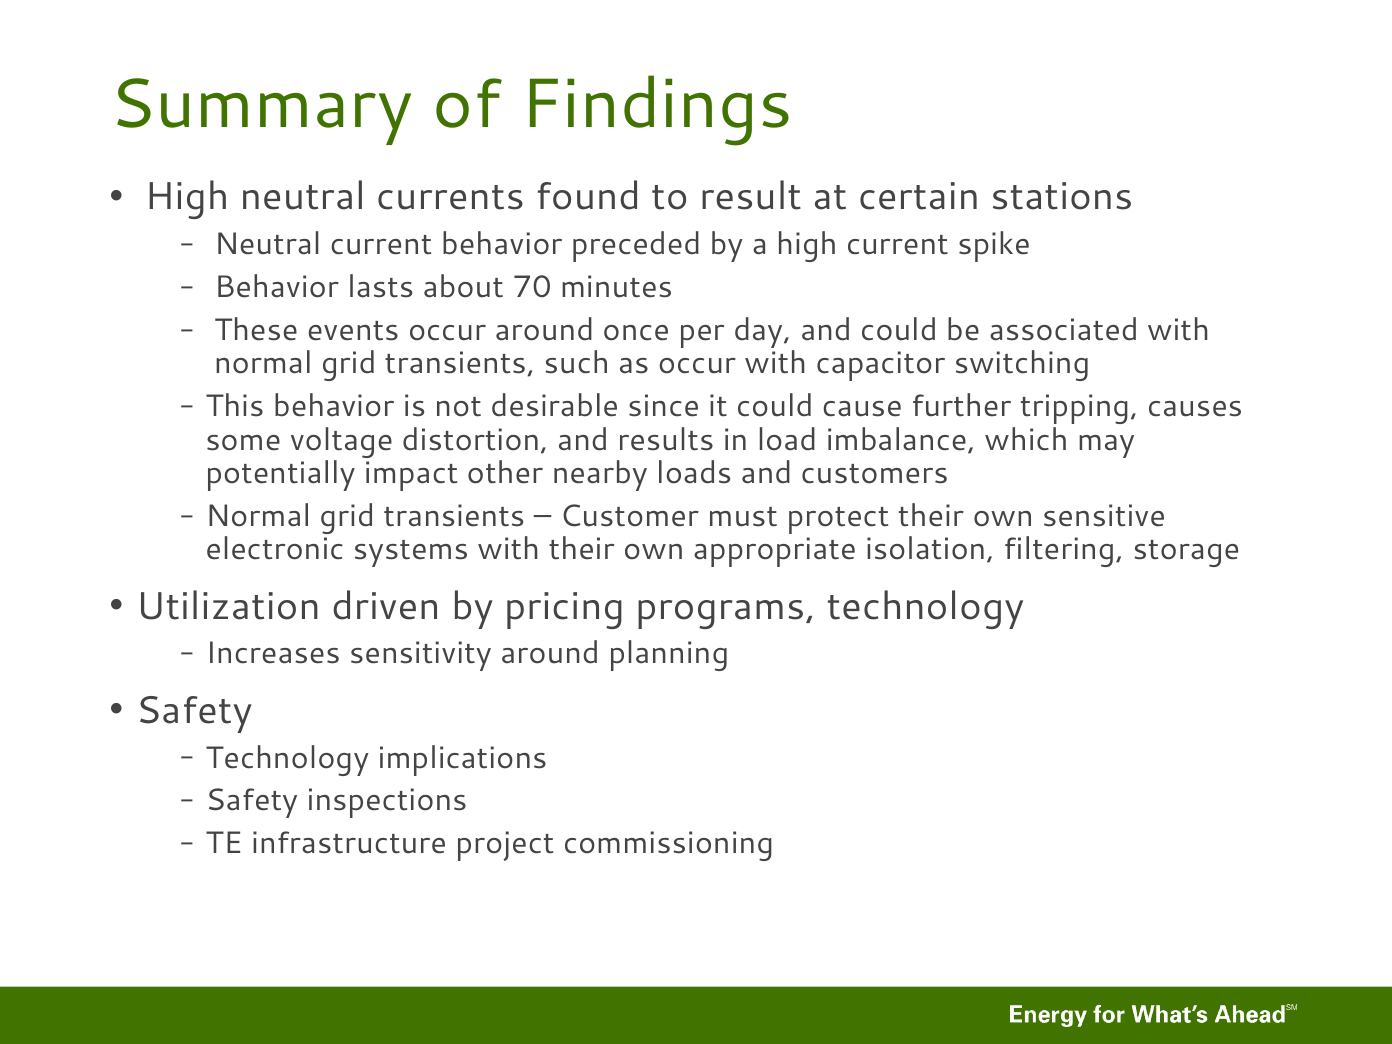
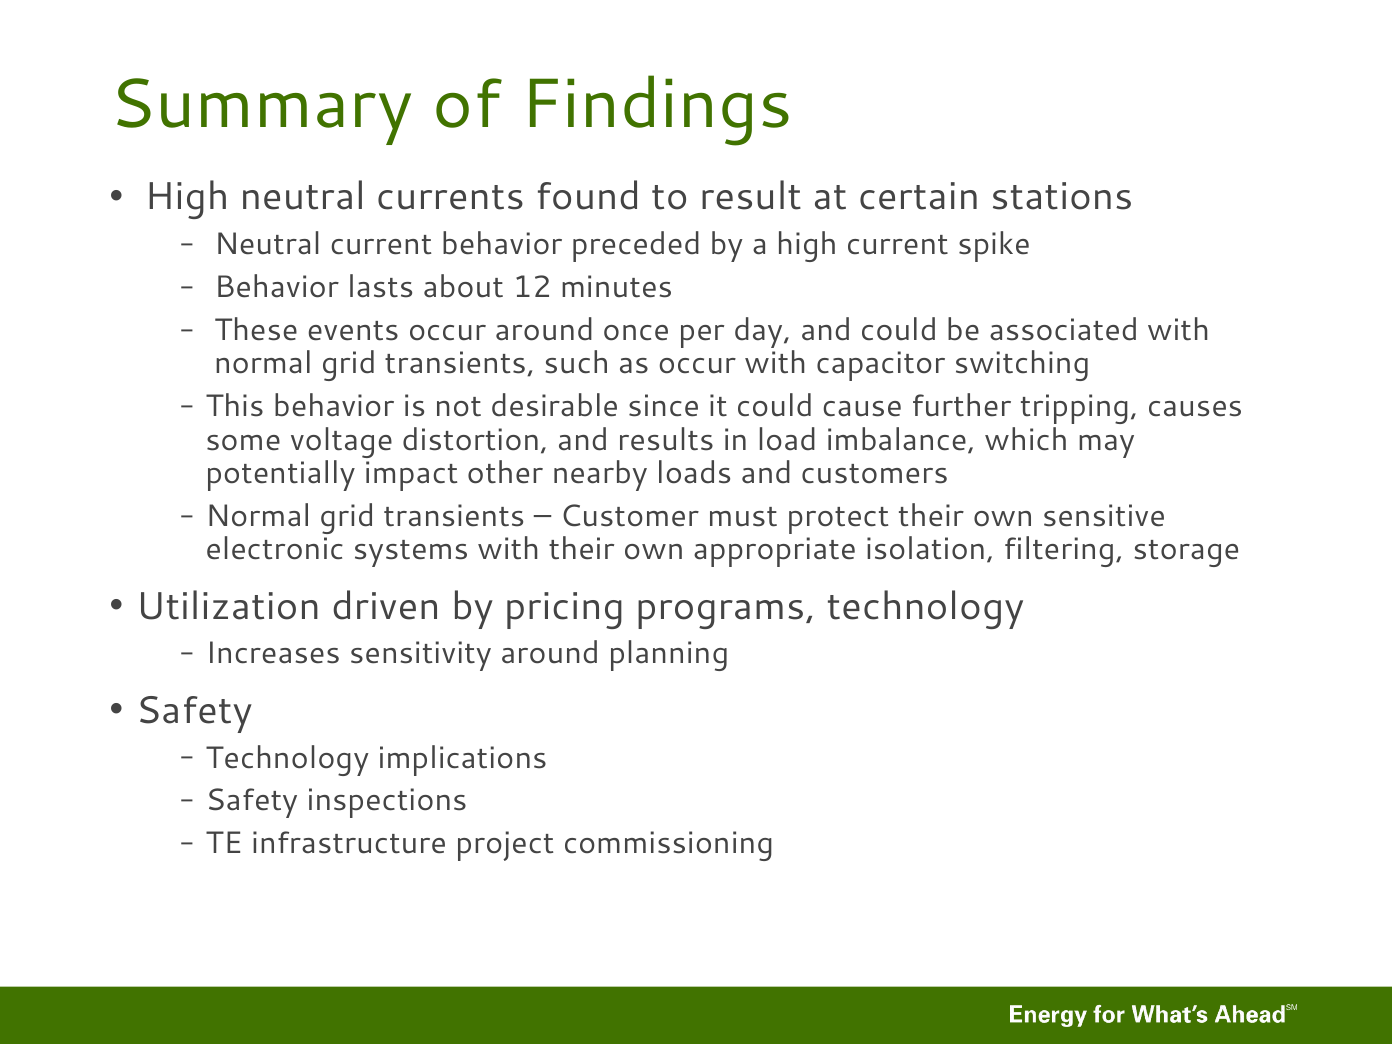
70: 70 -> 12 (532, 287)
